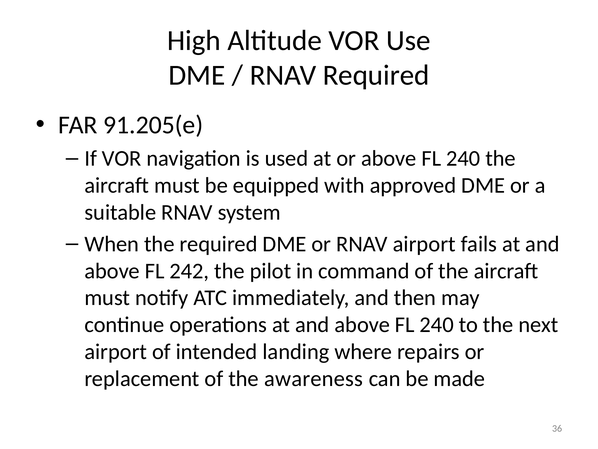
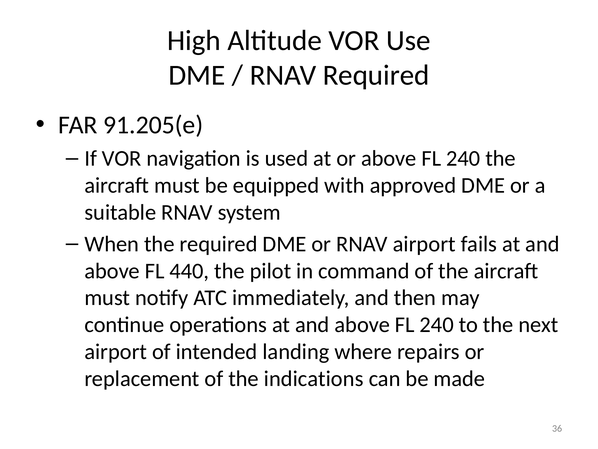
242: 242 -> 440 (189, 271)
awareness: awareness -> indications (314, 378)
